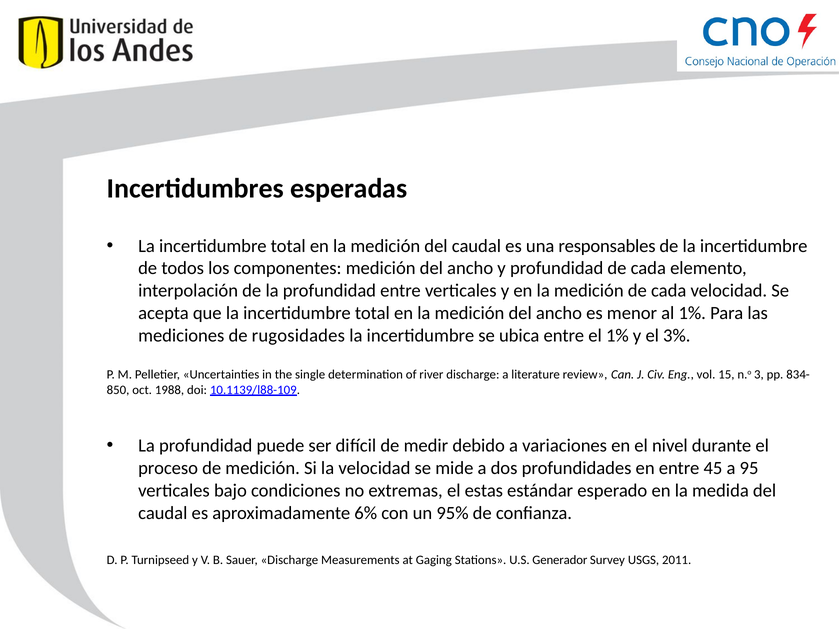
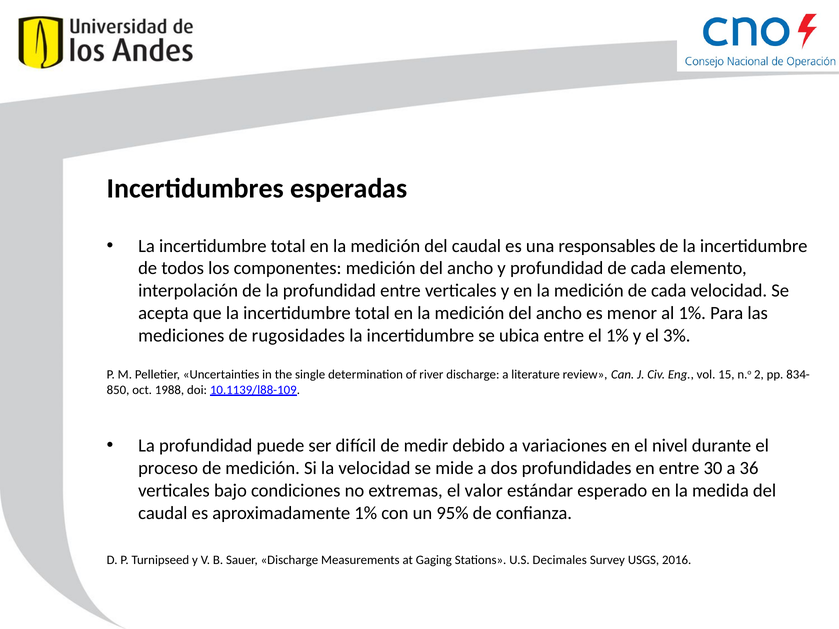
3: 3 -> 2 (759, 375)
45: 45 -> 30 (713, 468)
95: 95 -> 36 (749, 468)
estas: estas -> valor (484, 491)
aproximadamente 6%: 6% -> 1% (366, 513)
Generador: Generador -> Decimales (560, 560)
2011: 2011 -> 2016 (677, 560)
